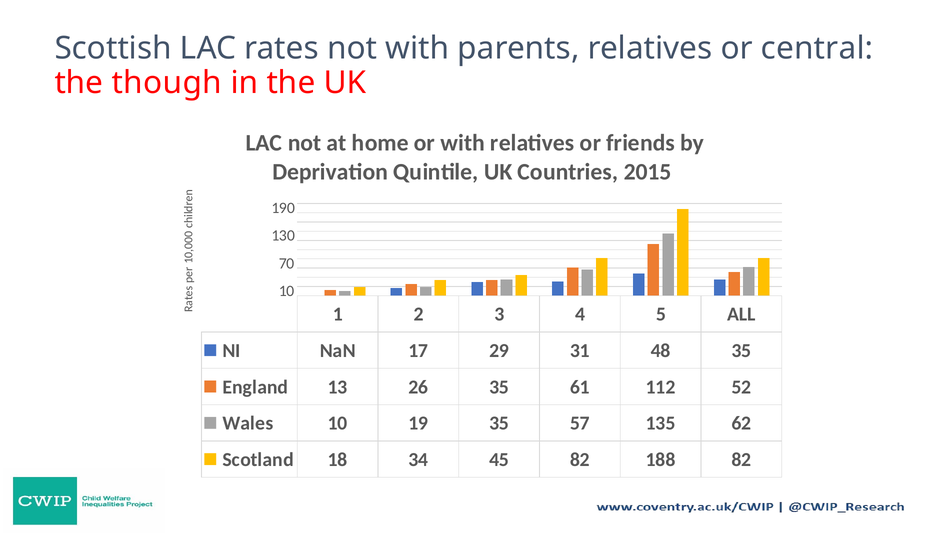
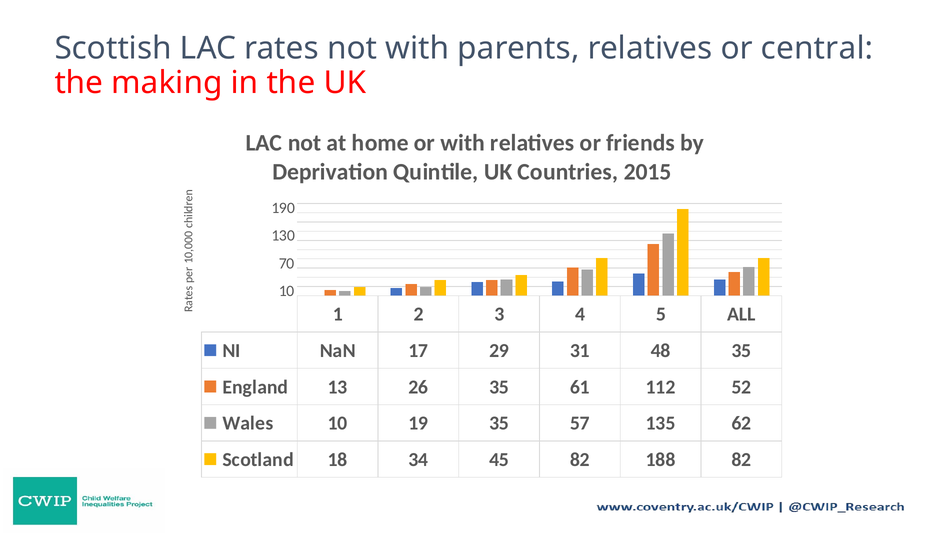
though: though -> making (167, 83)
